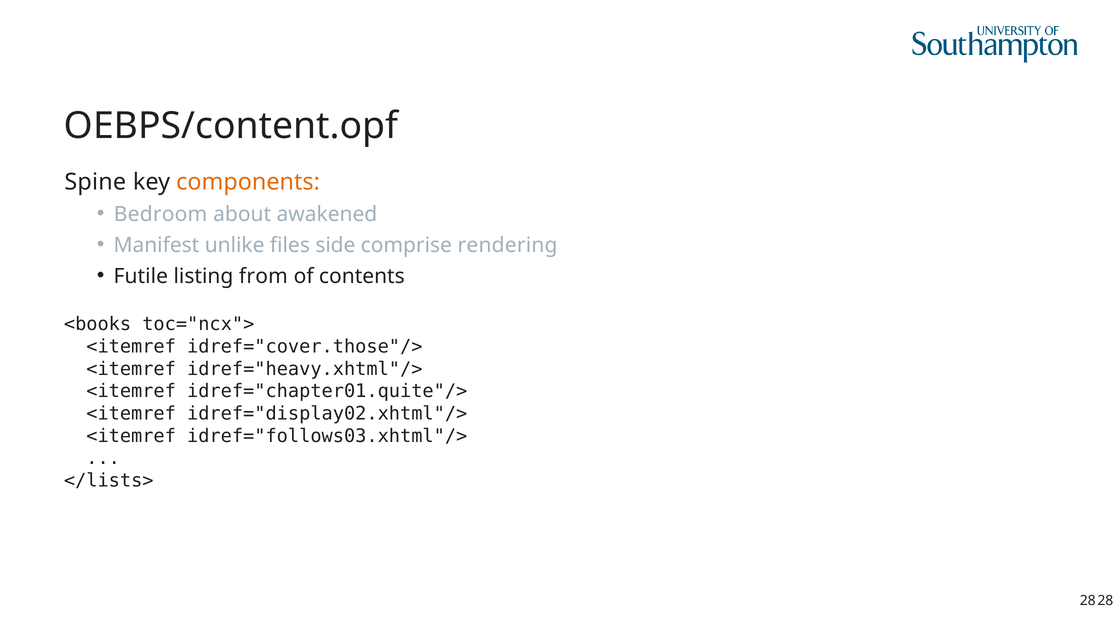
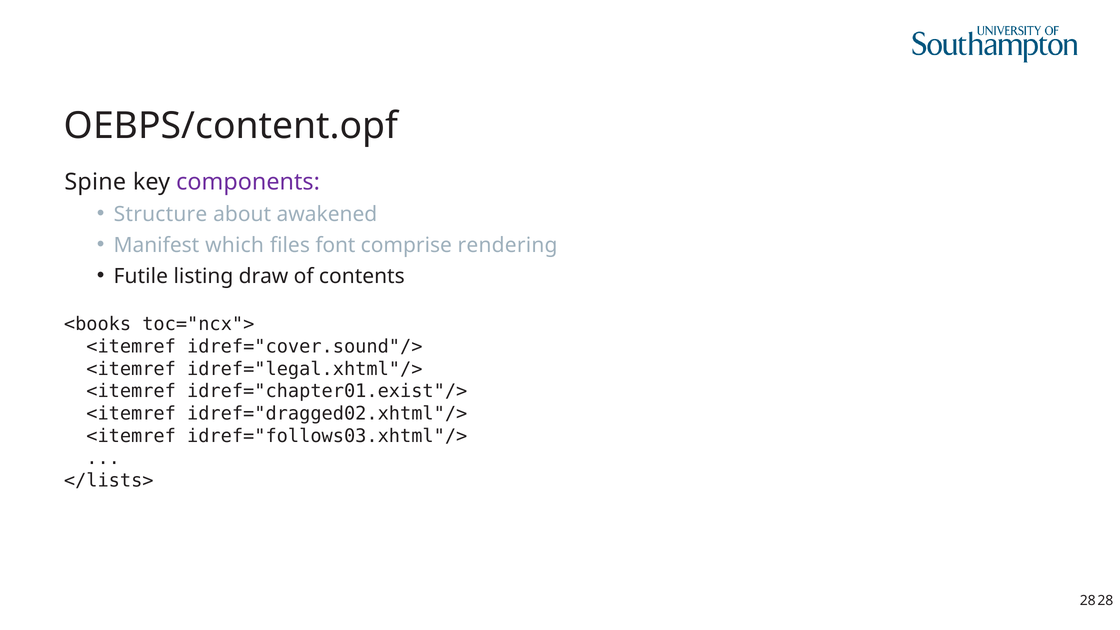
components colour: orange -> purple (248, 182)
Bedroom: Bedroom -> Structure (161, 214)
unlike: unlike -> which (235, 245)
side: side -> font (335, 245)
from: from -> draw (264, 276)
idref="cover.those"/>: idref="cover.those"/> -> idref="cover.sound"/> (305, 347)
idref="heavy.xhtml"/>: idref="heavy.xhtml"/> -> idref="legal.xhtml"/> (305, 369)
idref="chapter01.quite"/>: idref="chapter01.quite"/> -> idref="chapter01.exist"/> (327, 391)
idref="display02.xhtml"/>: idref="display02.xhtml"/> -> idref="dragged02.xhtml"/> (327, 414)
